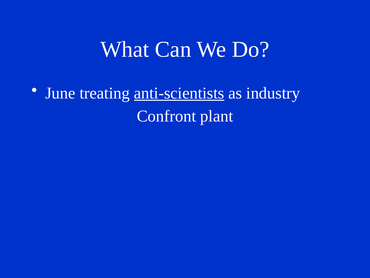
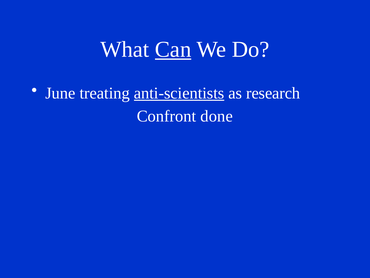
Can underline: none -> present (173, 49)
industry: industry -> research (273, 93)
plant: plant -> done (217, 116)
